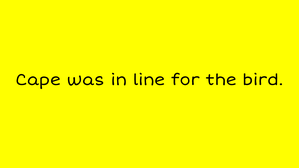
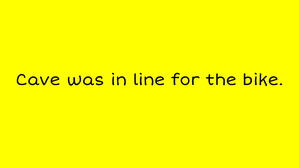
Cape: Cape -> Cave (38, 80)
bird: bird -> bike (263, 80)
